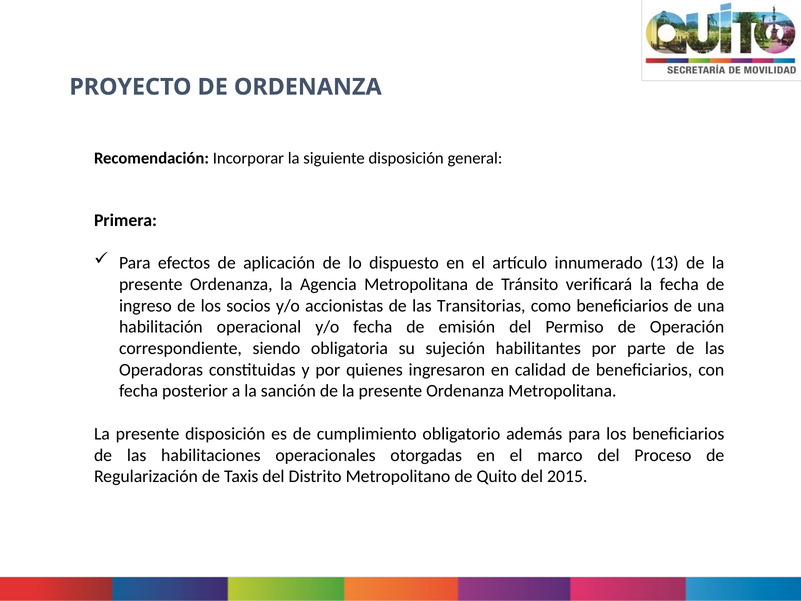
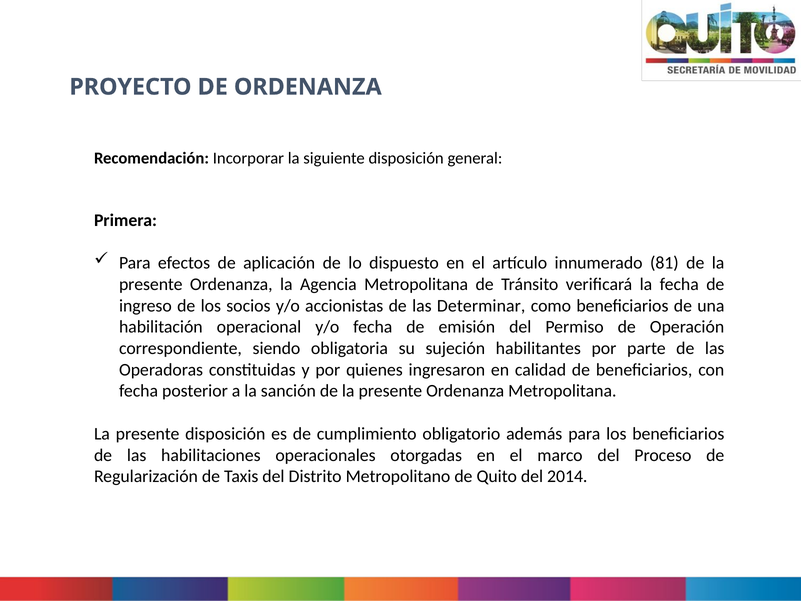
13: 13 -> 81 (664, 263)
Transitorias: Transitorias -> Determinar (481, 306)
2015: 2015 -> 2014 (567, 476)
